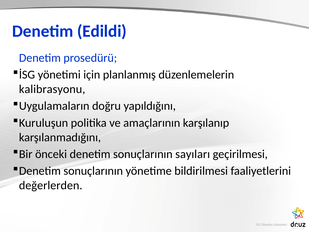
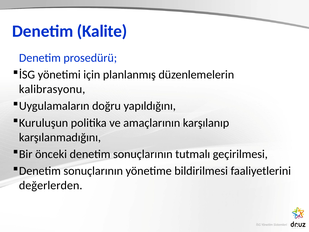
Edildi: Edildi -> Kalite (102, 31)
sayıları: sayıları -> tutmalı (193, 154)
